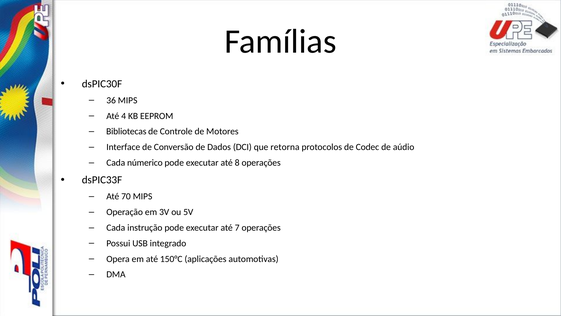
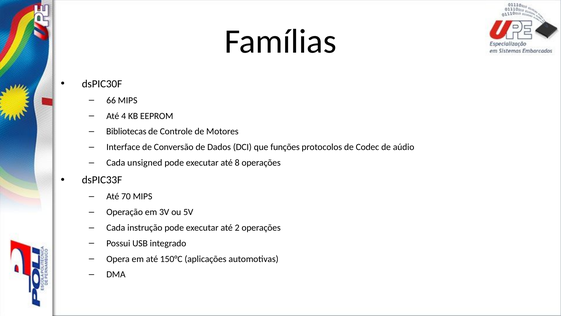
36: 36 -> 66 (111, 100)
retorna: retorna -> funções (285, 147)
númerico: númerico -> unsigned (145, 163)
7: 7 -> 2 (237, 227)
